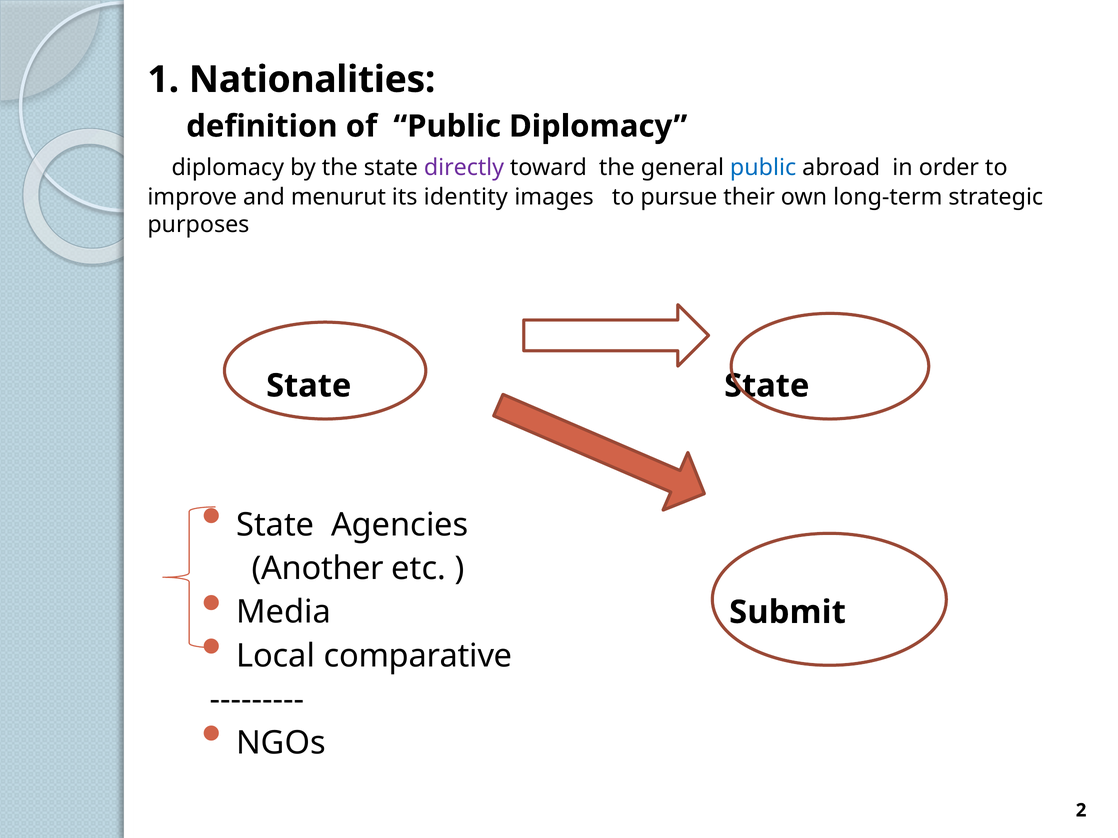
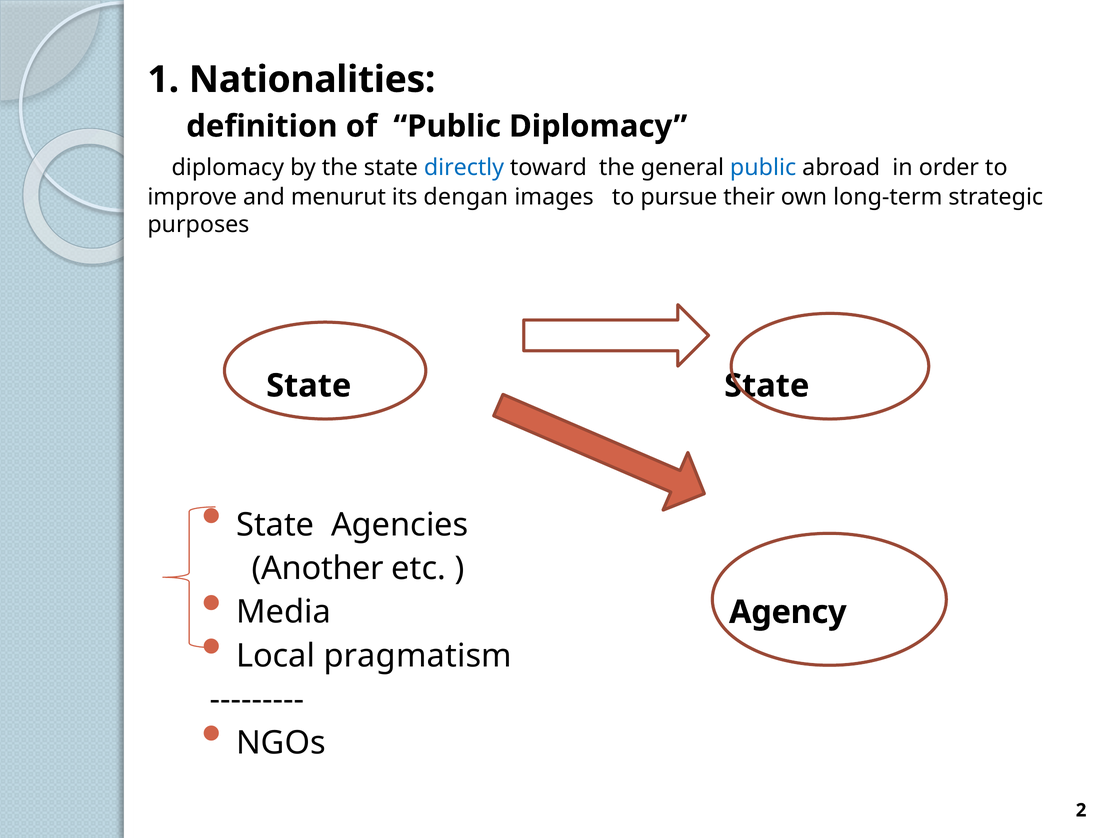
directly colour: purple -> blue (464, 167)
identity: identity -> dengan (466, 197)
Submit: Submit -> Agency (788, 613)
comparative: comparative -> pragmatism (418, 656)
